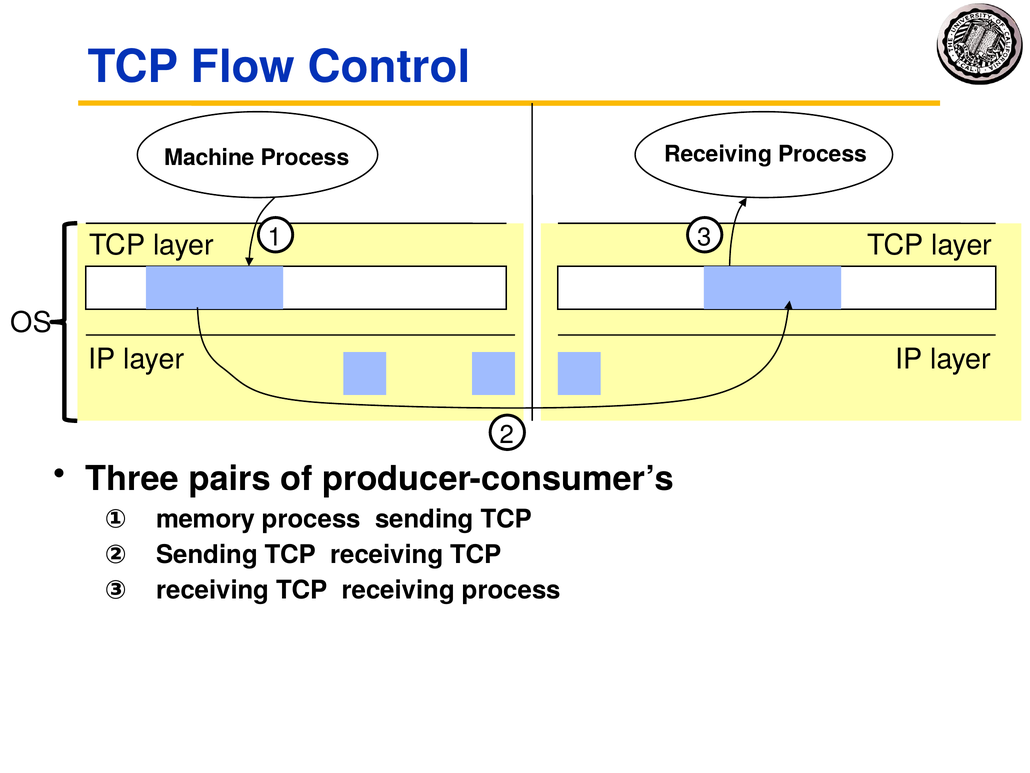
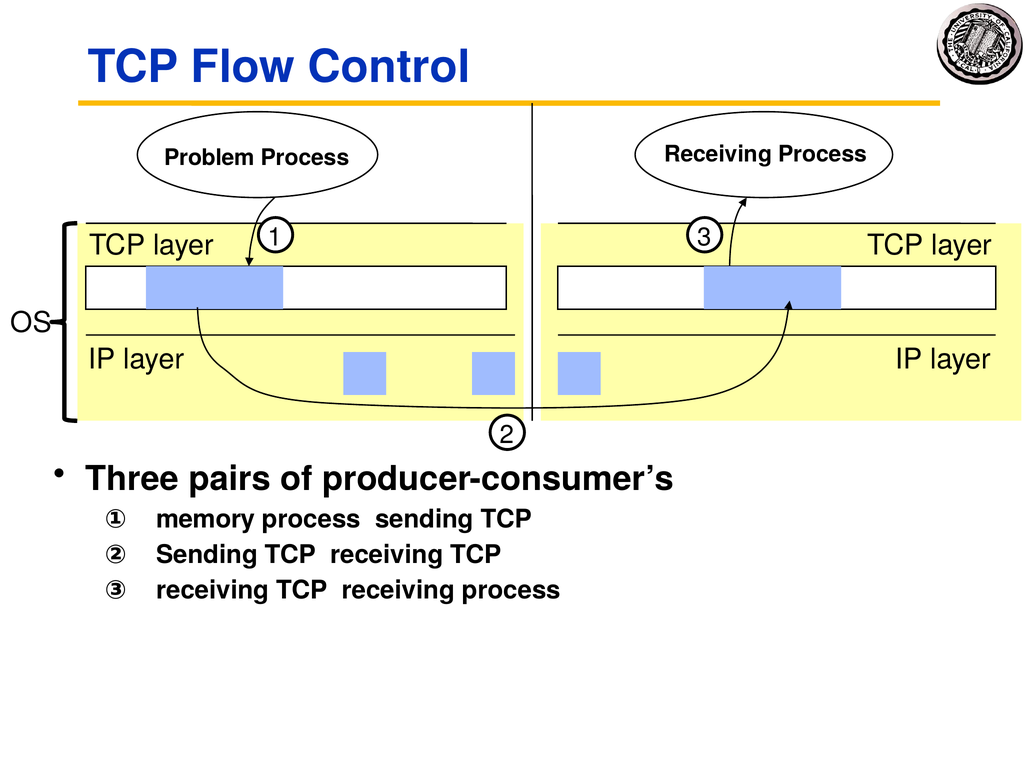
Machine: Machine -> Problem (209, 158)
